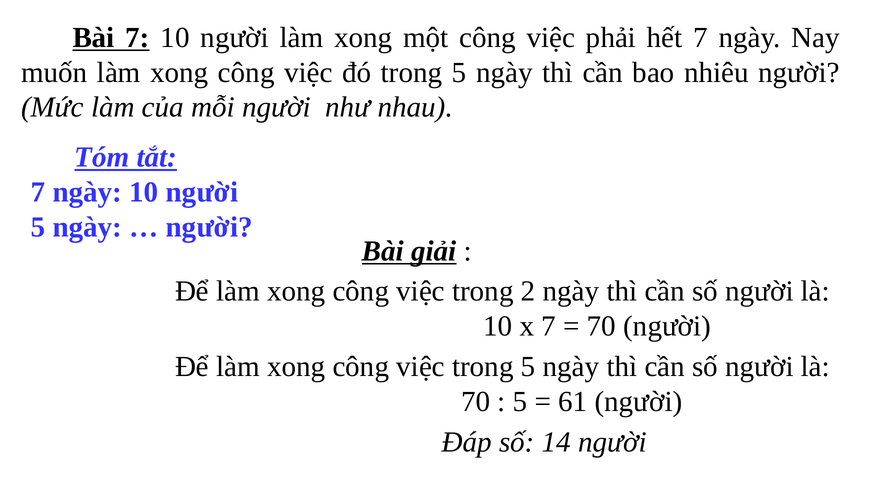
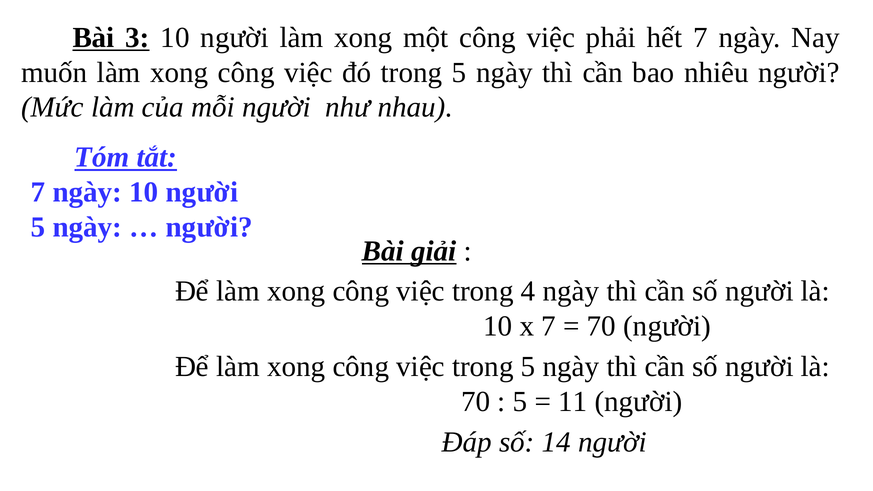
Bài 7: 7 -> 3 (138, 38)
2: 2 -> 4 (528, 291)
61: 61 -> 11 (573, 402)
